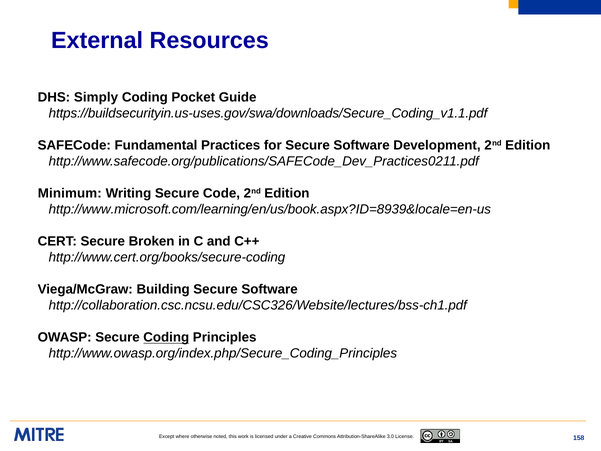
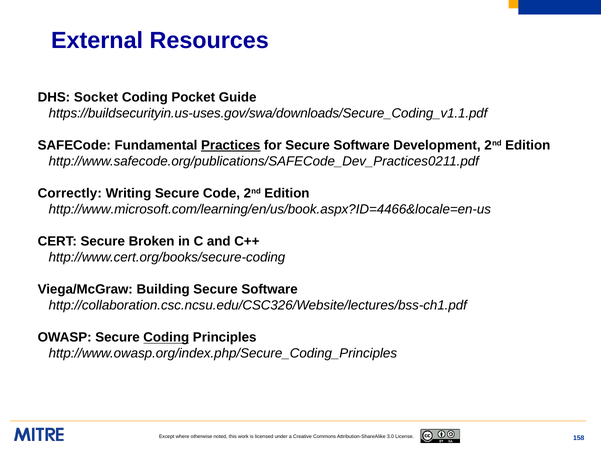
Simply: Simply -> Socket (96, 97)
Practices underline: none -> present (231, 145)
Minimum: Minimum -> Correctly (70, 193)
http://www.microsoft.com/learning/en/us/book.aspx?ID=8939&locale=en-us: http://www.microsoft.com/learning/en/us/book.aspx?ID=8939&locale=en-us -> http://www.microsoft.com/learning/en/us/book.aspx?ID=4466&locale=en-us (270, 209)
